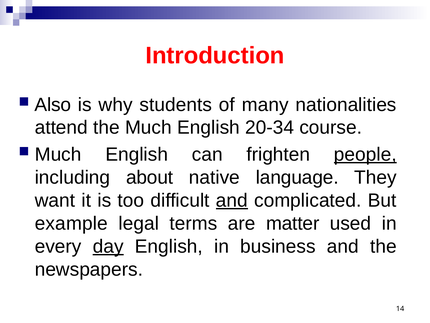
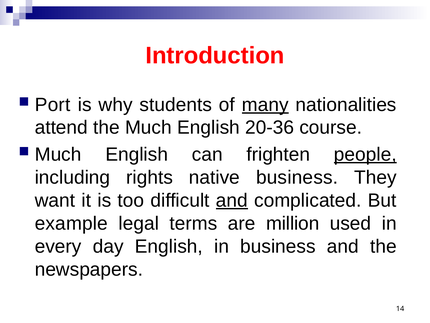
Also: Also -> Port (53, 105)
many underline: none -> present (265, 105)
20-34: 20-34 -> 20-36 (270, 127)
about: about -> rights (150, 177)
native language: language -> business (297, 177)
matter: matter -> million (293, 223)
day underline: present -> none (108, 246)
